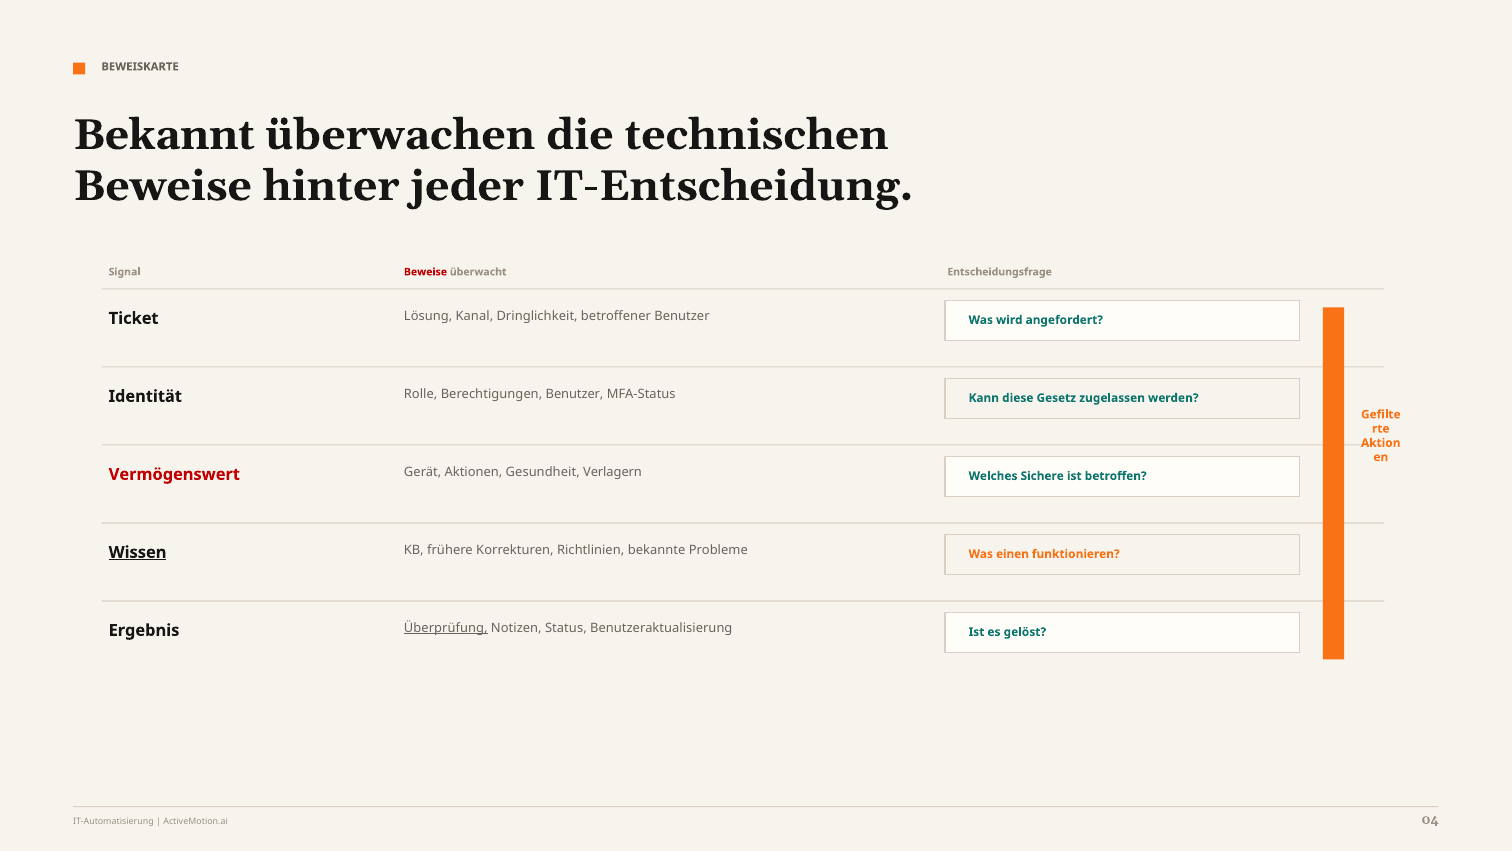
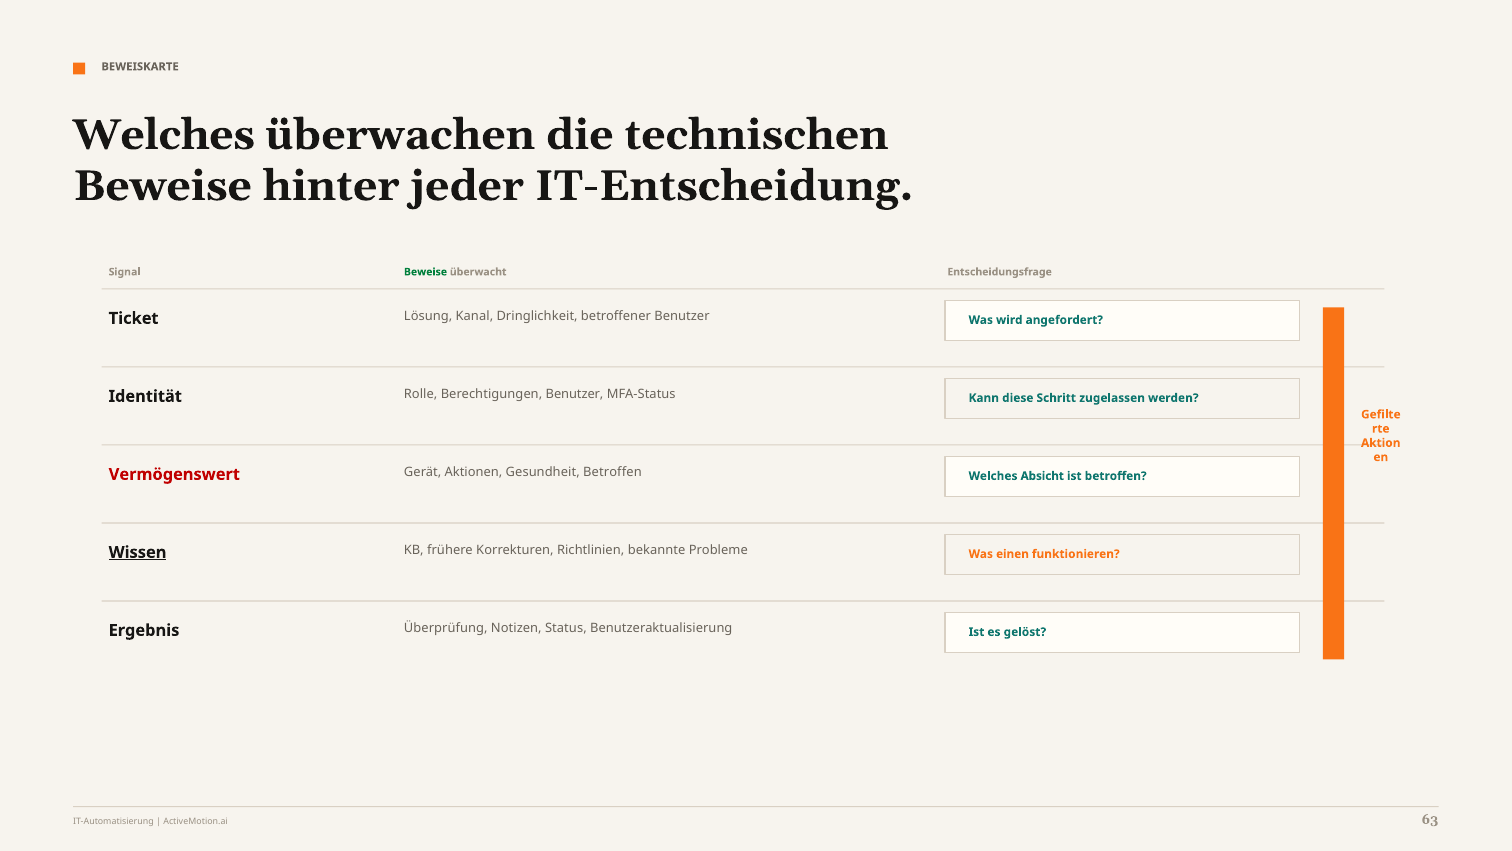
Bekannt: Bekannt -> Welches (164, 135)
Beweise colour: red -> green (426, 272)
Gesetz: Gesetz -> Schritt (1056, 398)
Gesundheit Verlagern: Verlagern -> Betroffen (612, 472)
Sichere: Sichere -> Absicht (1042, 476)
Überprüfung underline: present -> none (446, 628)
04: 04 -> 63 (1430, 819)
